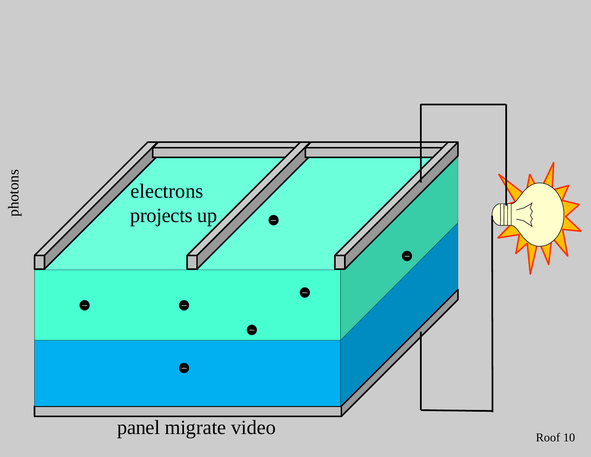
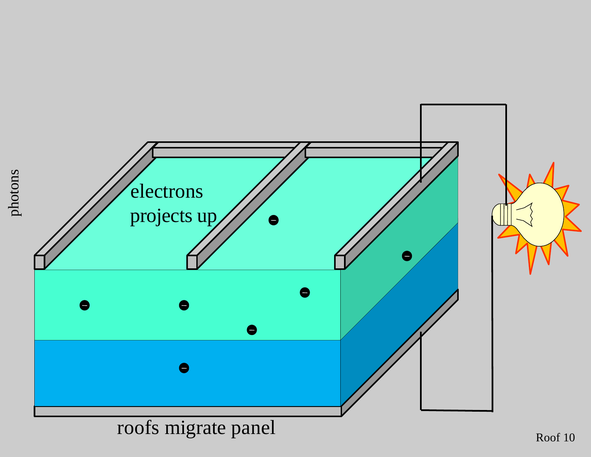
panel: panel -> roofs (138, 427)
video: video -> panel (254, 427)
